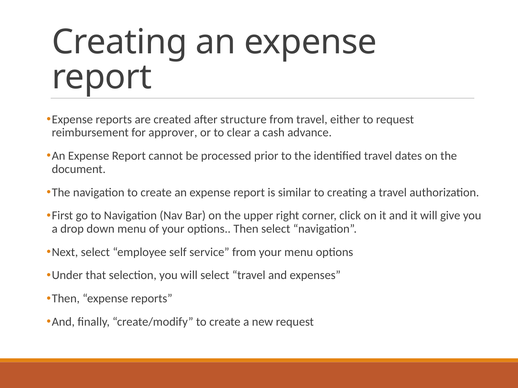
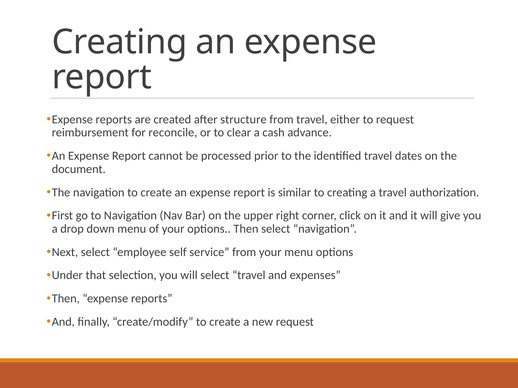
approver: approver -> reconcile (173, 133)
